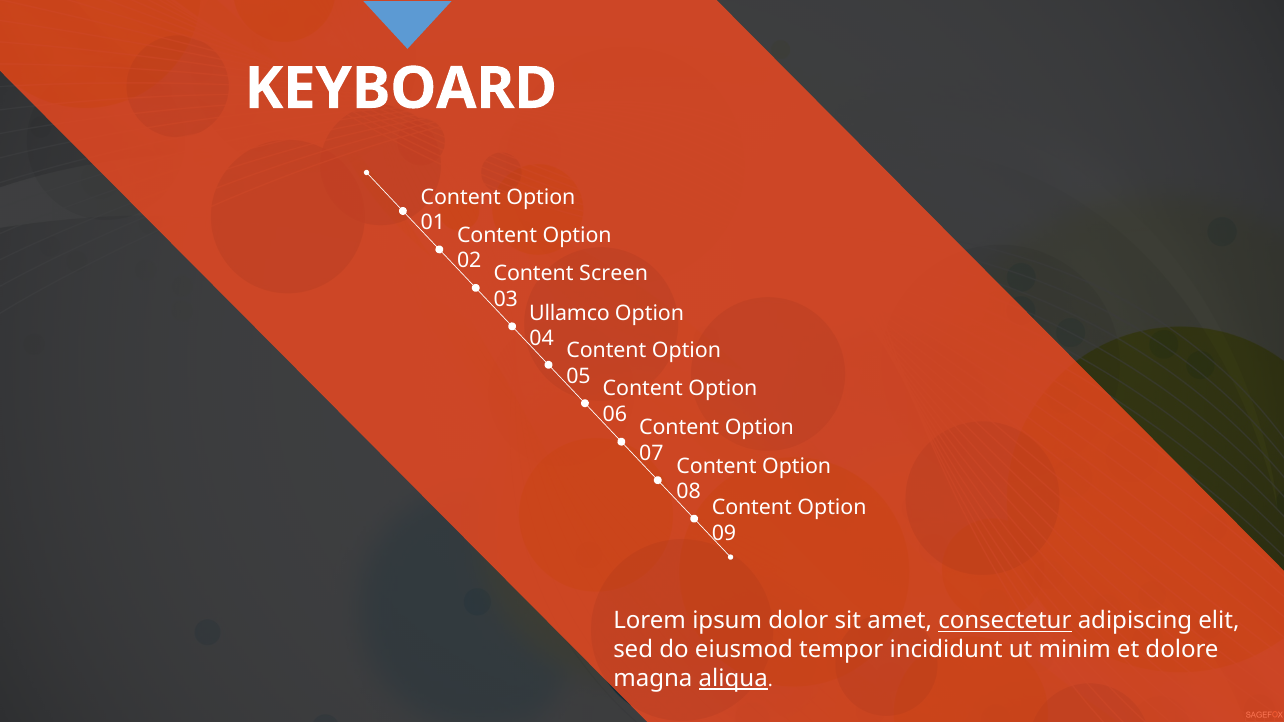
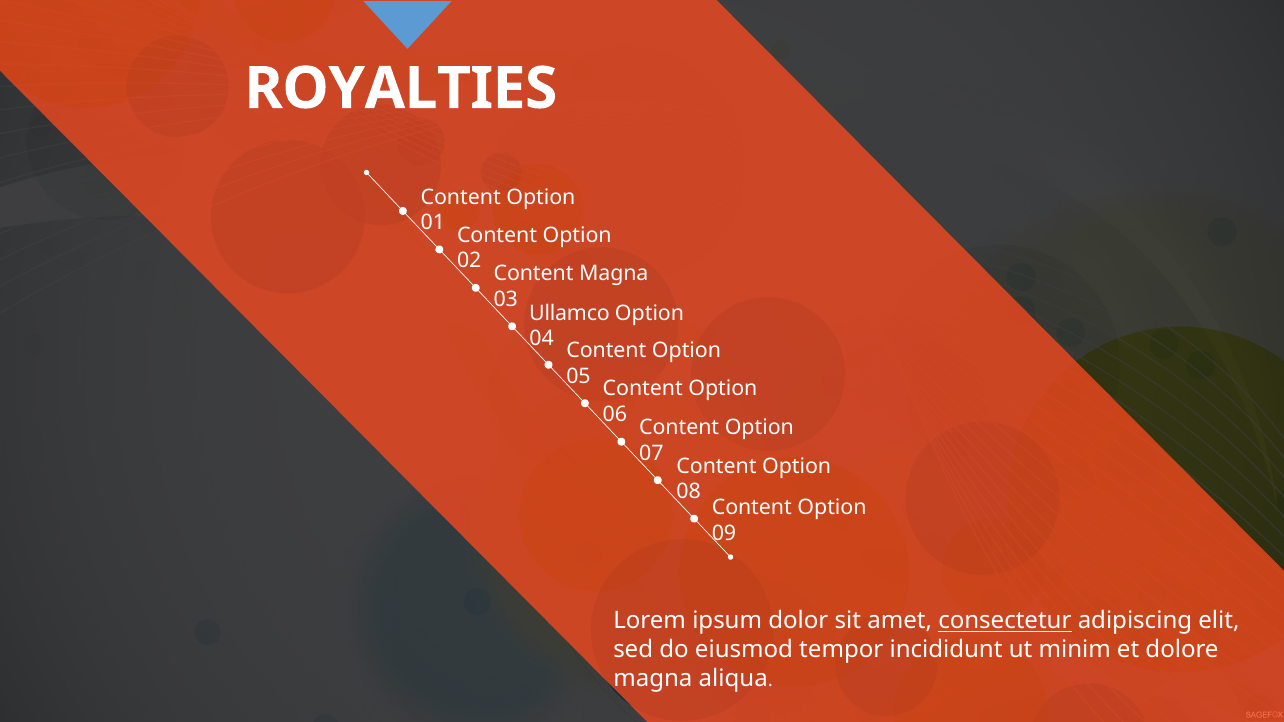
KEYBOARD: KEYBOARD -> ROYALTIES (401, 89)
Content Screen: Screen -> Magna (614, 274)
aliqua underline: present -> none (733, 679)
